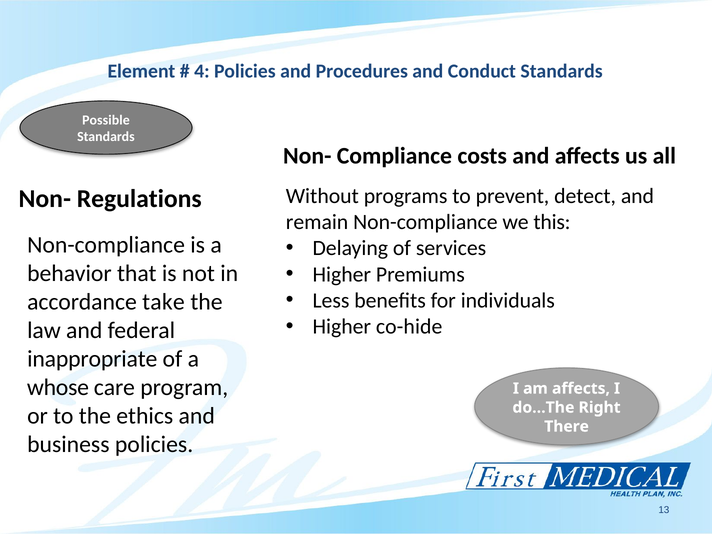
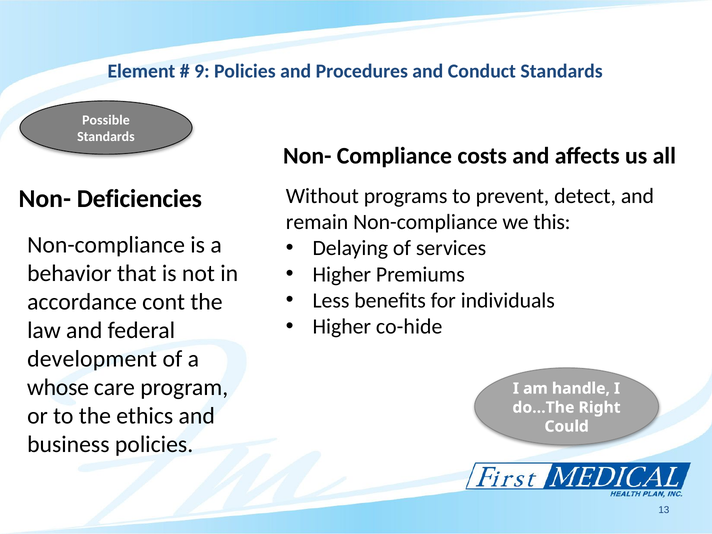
4: 4 -> 9 (202, 71)
Regulations: Regulations -> Deficiencies (139, 199)
take: take -> cont (164, 302)
inappropriate: inappropriate -> development (92, 359)
am affects: affects -> handle (581, 389)
There: There -> Could (567, 426)
